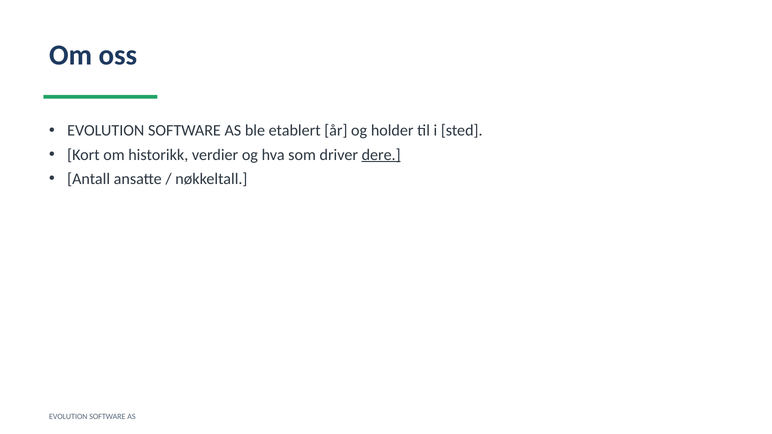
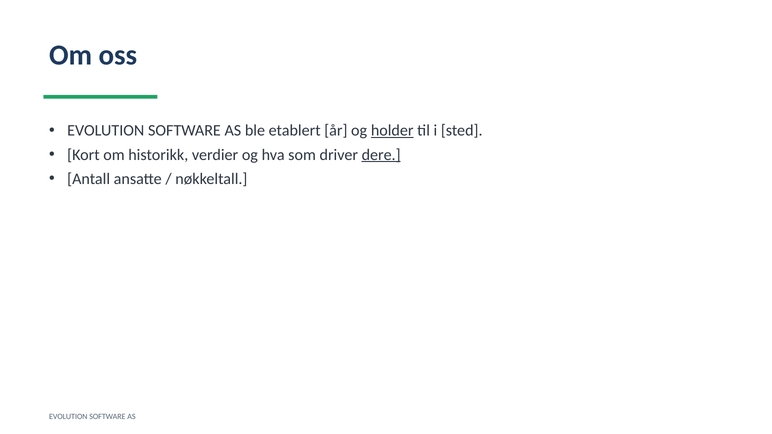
holder underline: none -> present (392, 131)
